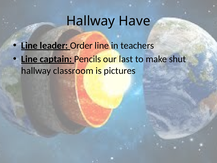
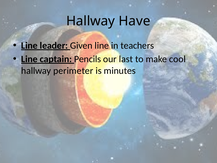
Order: Order -> Given (81, 46)
shut: shut -> cool (177, 59)
classroom: classroom -> perimeter (73, 71)
pictures: pictures -> minutes (120, 71)
